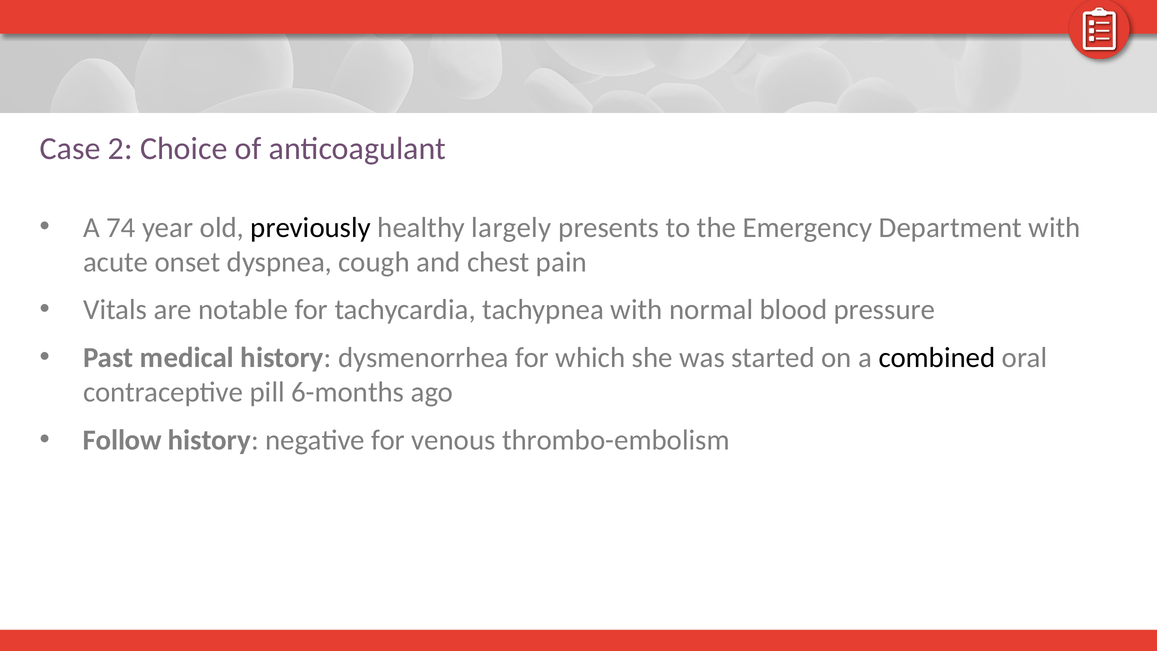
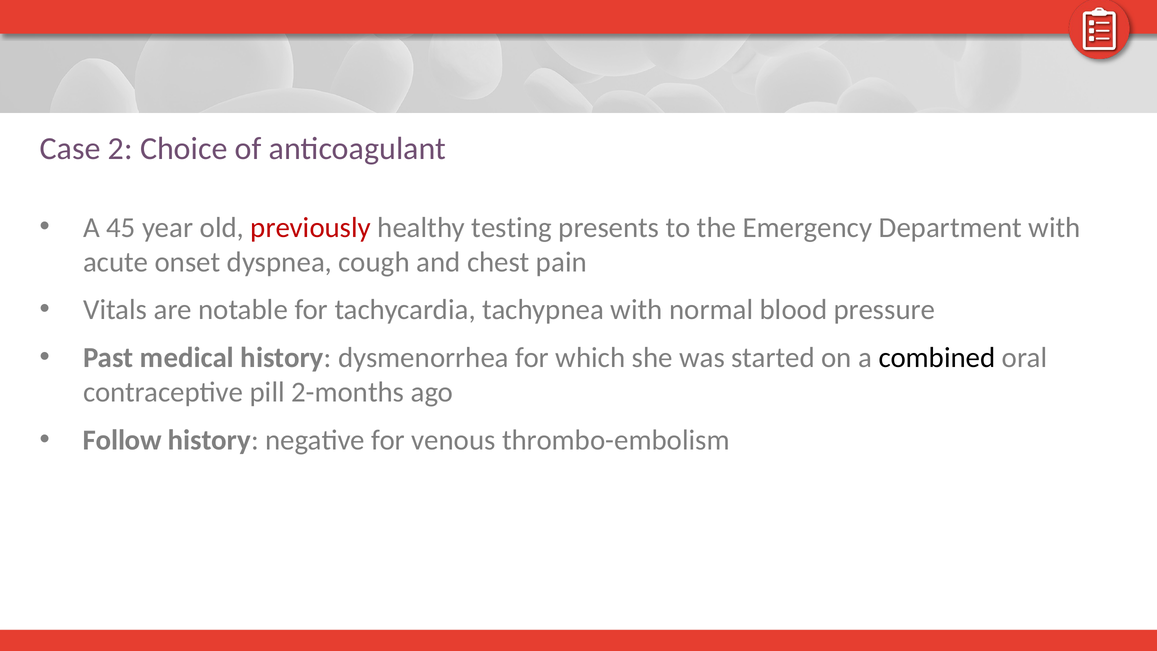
74: 74 -> 45 (121, 227)
previously colour: black -> red (311, 227)
largely: largely -> testing (512, 227)
6-months: 6-months -> 2-months (348, 392)
